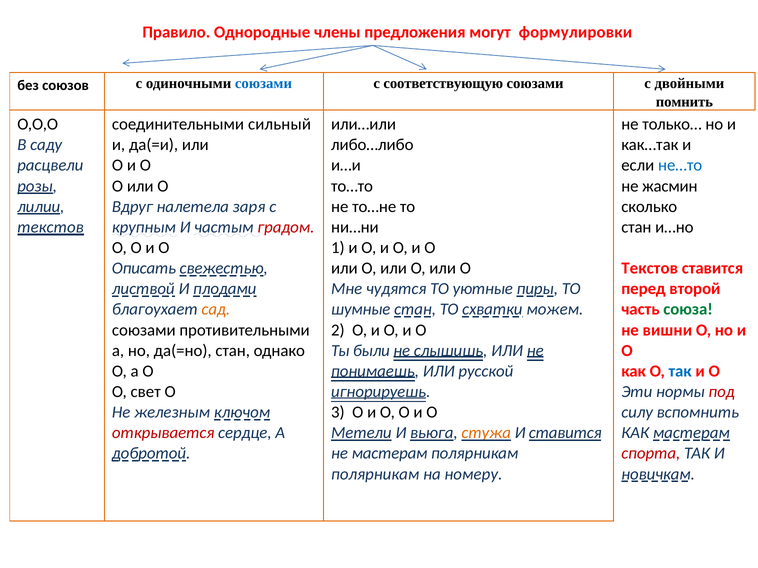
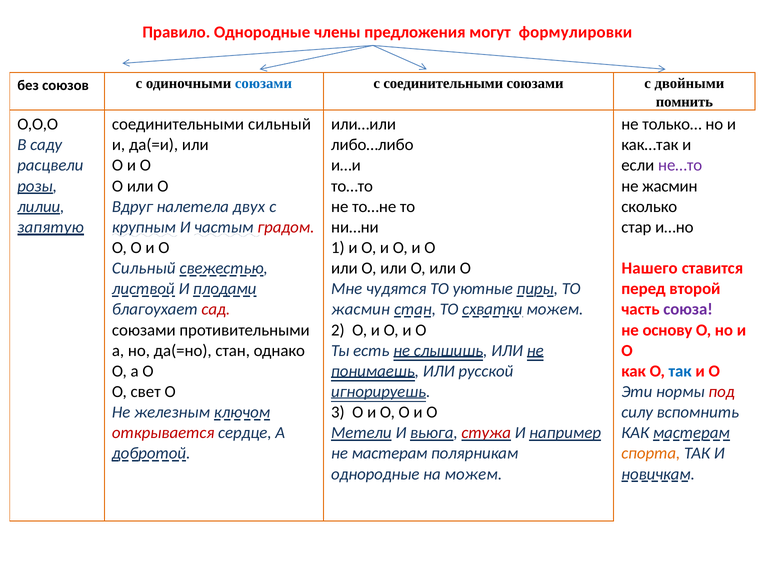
с соответствующую: соответствующую -> соединительными (443, 83)
не…то colour: blue -> purple (680, 166)
заря: заря -> двух (249, 207)
текстов: текстов -> запятую (50, 227)
стан: стан -> стар (636, 227)
Описать: Описать -> Сильный (144, 268)
Текстов: Текстов -> Нашего (650, 268)
сад colour: orange -> red (216, 310)
шумные: шумные -> жасмин (361, 310)
союза colour: green -> purple (688, 310)
вишни: вишни -> основу (667, 330)
были: были -> есть (371, 351)
стужа colour: orange -> red (486, 433)
И ставится: ставится -> например (565, 433)
спорта colour: red -> orange (651, 454)
полярникам: полярникам -> однородные (375, 474)
на номеру: номеру -> можем (473, 474)
